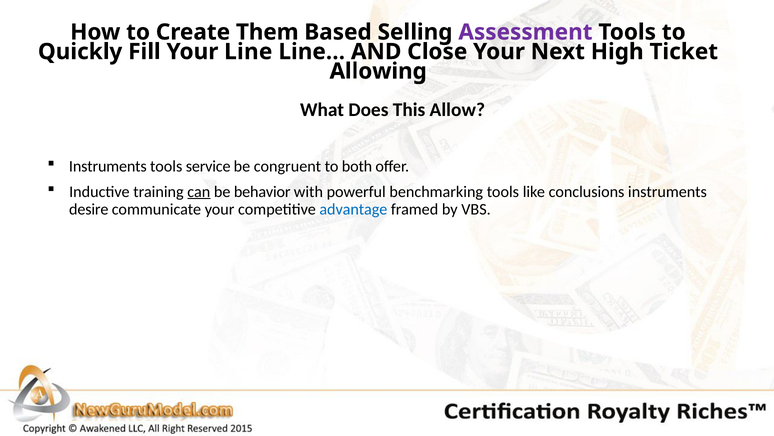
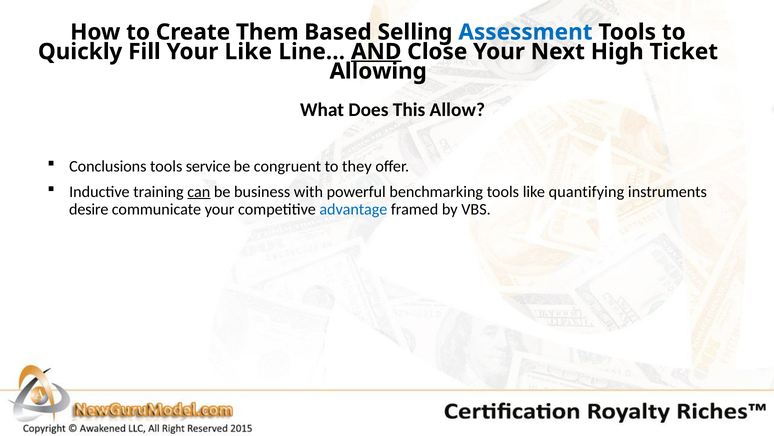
Assessment colour: purple -> blue (525, 32)
Your Line: Line -> Like (248, 52)
AND underline: none -> present (376, 52)
Instruments: Instruments -> Conclusions (108, 166)
both: both -> they (357, 166)
behavior: behavior -> business (262, 191)
conclusions: conclusions -> quantifying (586, 191)
